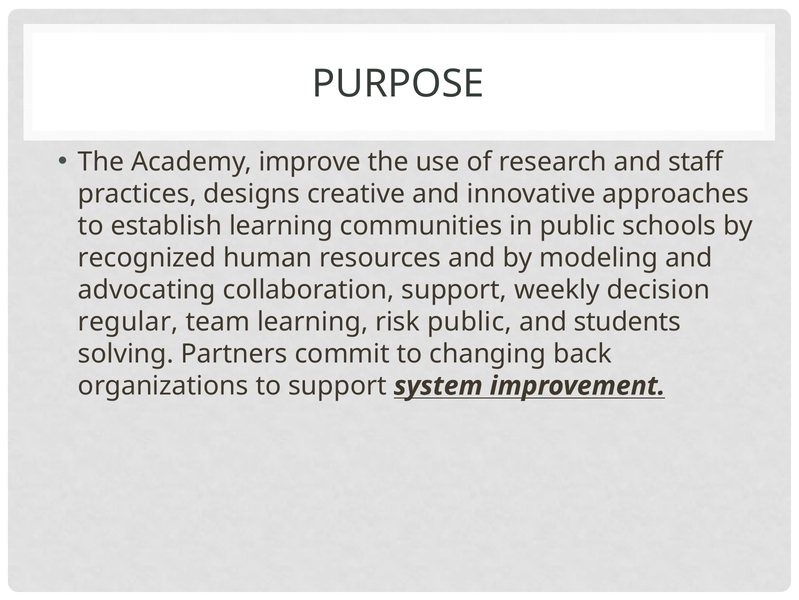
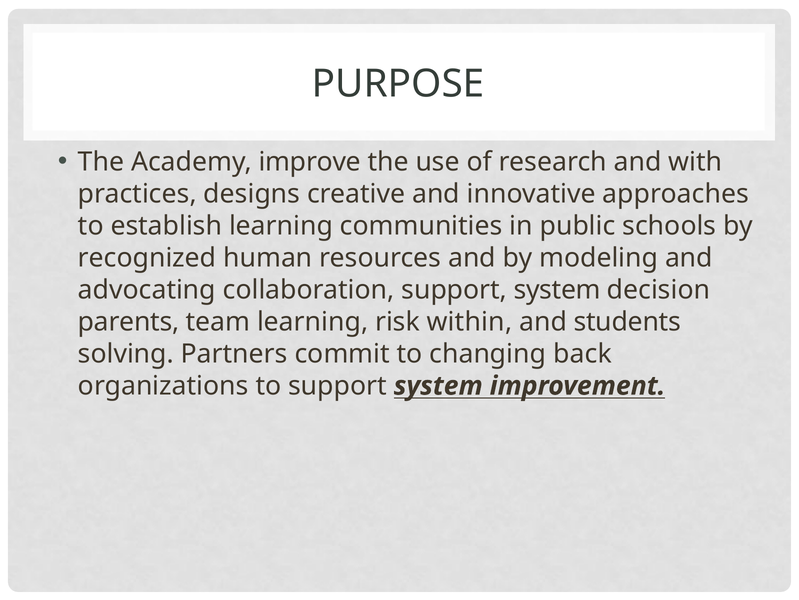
staff: staff -> with (695, 162)
collaboration support weekly: weekly -> system (557, 290)
regular: regular -> parents (128, 321)
risk public: public -> within (470, 321)
